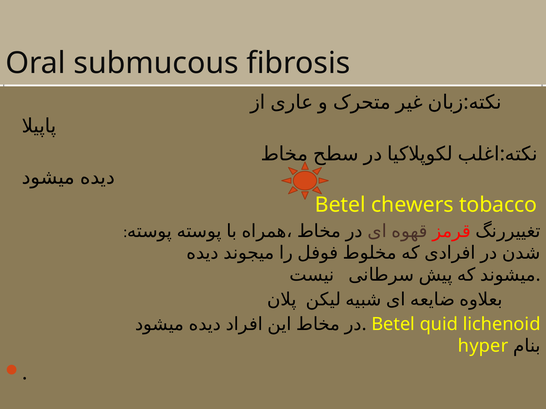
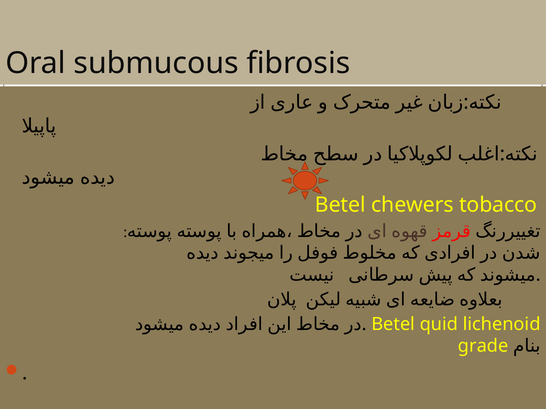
hyper: hyper -> grade (483, 346)
